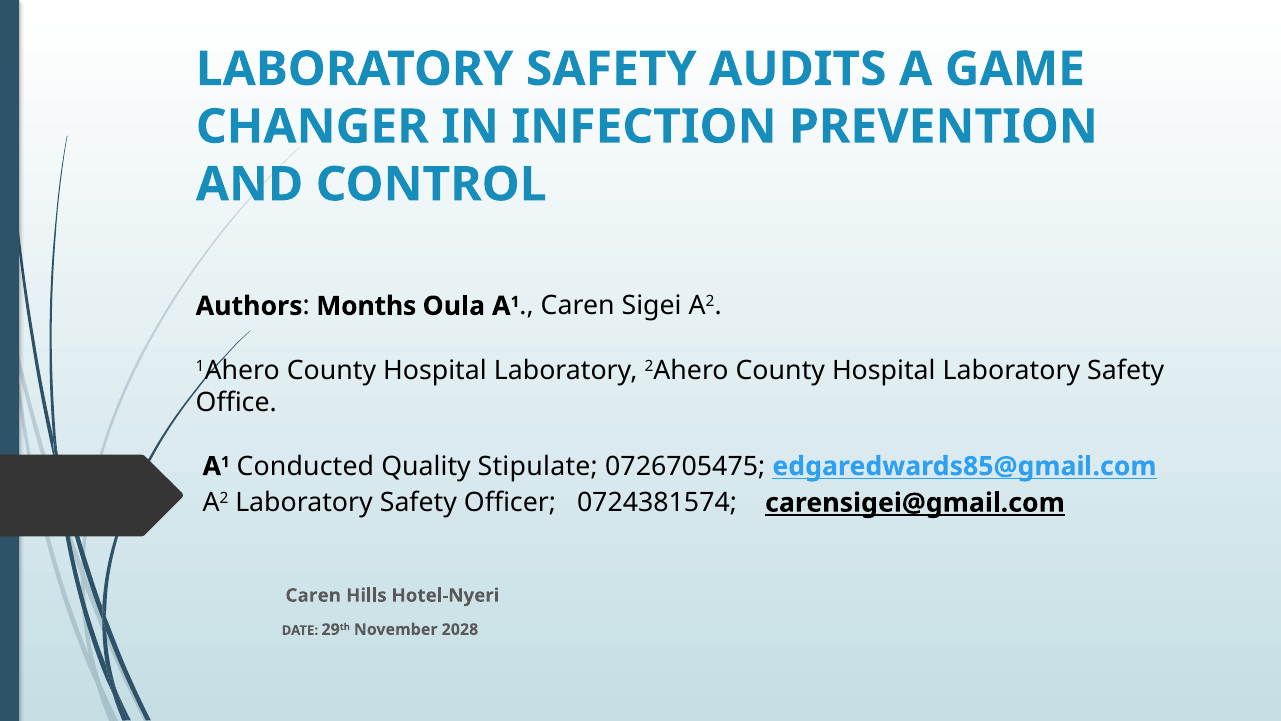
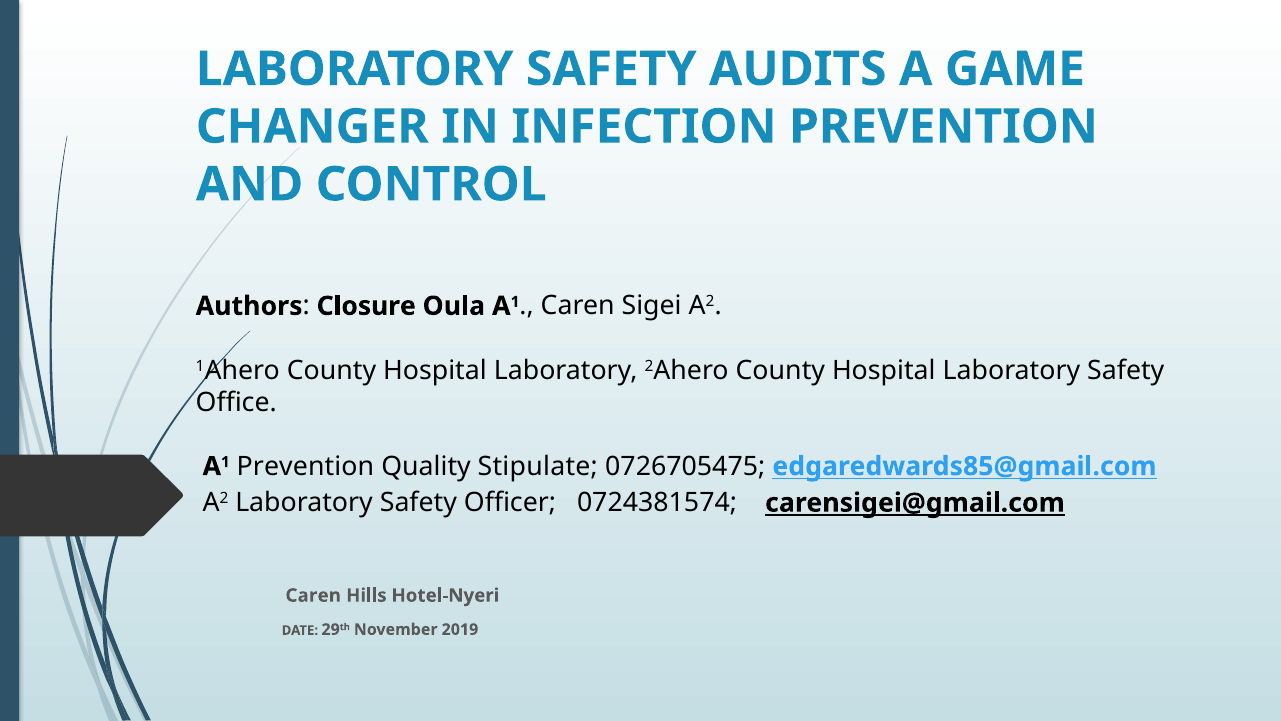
Months: Months -> Closure (366, 306)
A1 Conducted: Conducted -> Prevention (305, 466)
2028: 2028 -> 2019 (460, 629)
